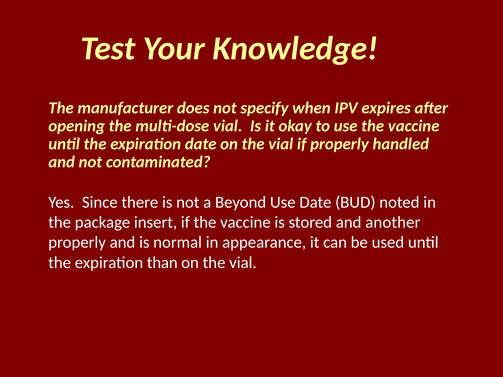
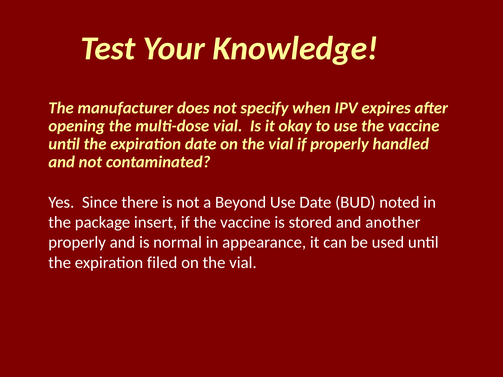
than: than -> filed (162, 263)
